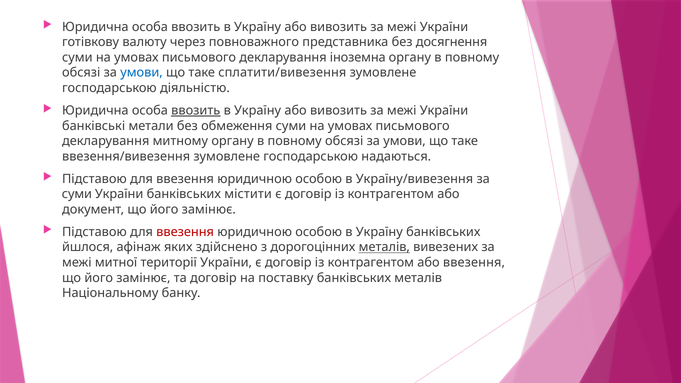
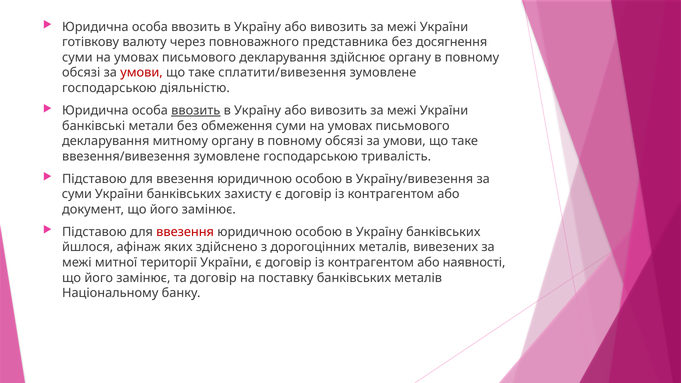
іноземна: іноземна -> здійснює (358, 57)
умови colour: blue -> red (142, 73)
надаються: надаються -> тривалість (396, 156)
містити: містити -> захисту (248, 194)
металів underline: present -> none (384, 247)
або ввезення: ввезення -> наявності (474, 263)
